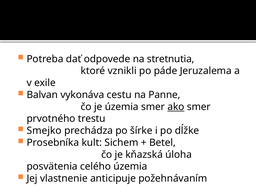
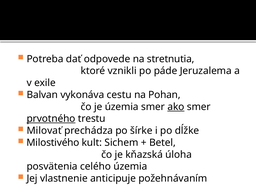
Panne: Panne -> Pohan (164, 95)
prvotného underline: none -> present (51, 119)
Smejko: Smejko -> Milovať (44, 131)
Prosebníka: Prosebníka -> Milostivého (53, 143)
